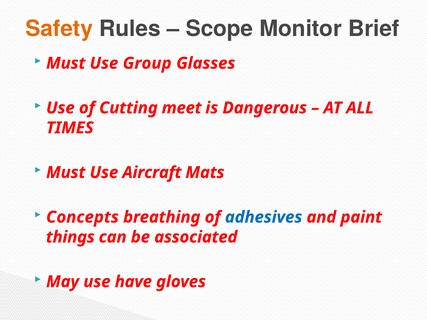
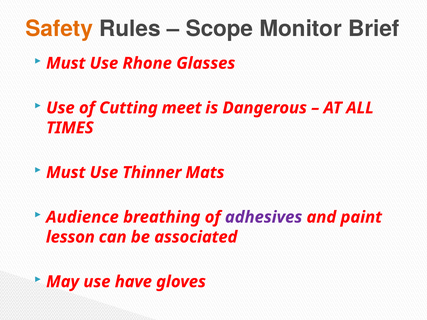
Group: Group -> Rhone (147, 63)
Aircraft: Aircraft -> Thinner (152, 173)
Concepts: Concepts -> Audience (82, 217)
adhesives colour: blue -> purple (264, 217)
things: things -> lesson (70, 237)
